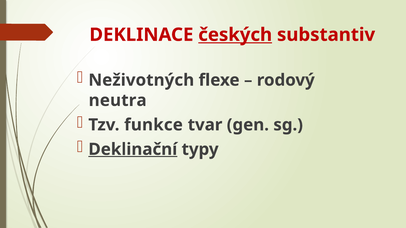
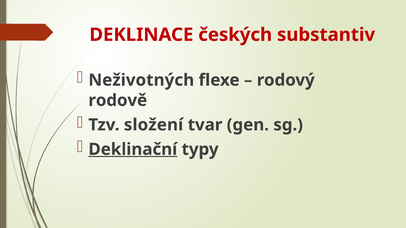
českých underline: present -> none (235, 35)
neutra: neutra -> rodově (118, 101)
funkce: funkce -> složení (154, 125)
